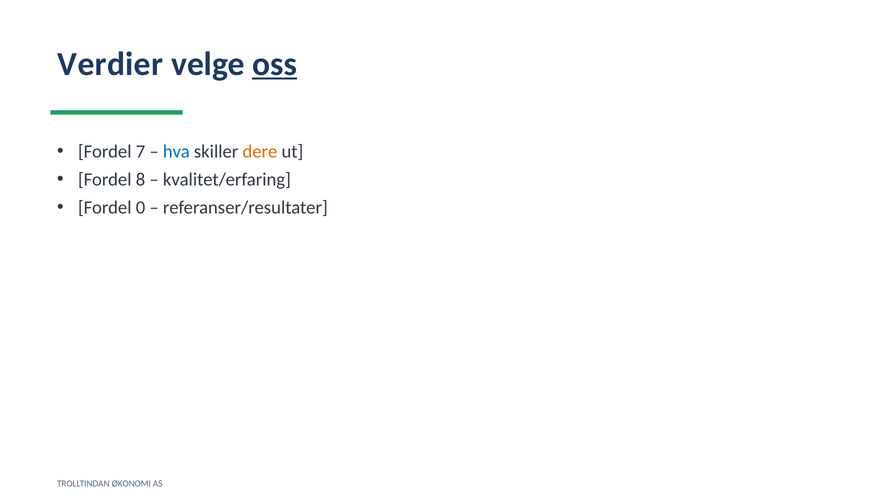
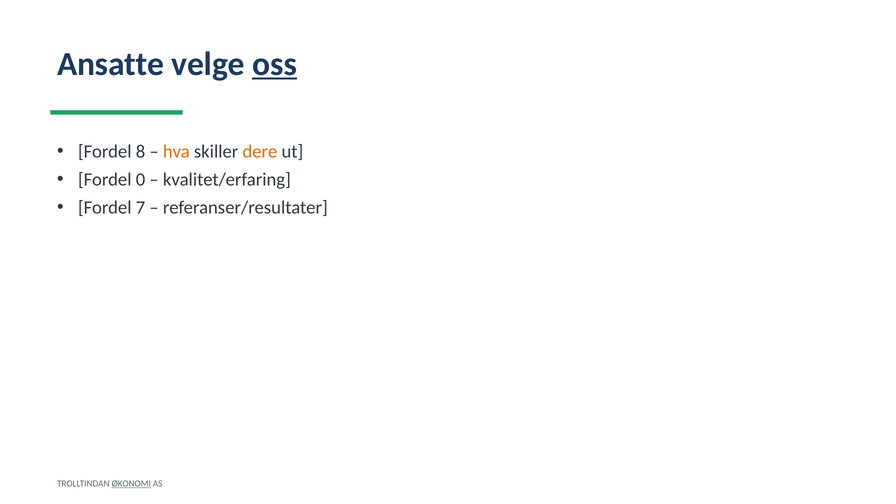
Verdier: Verdier -> Ansatte (111, 64)
7: 7 -> 8 (141, 152)
hva colour: blue -> orange (176, 152)
8: 8 -> 0 (141, 180)
0: 0 -> 7 (141, 208)
ØKONOMI underline: none -> present (131, 484)
